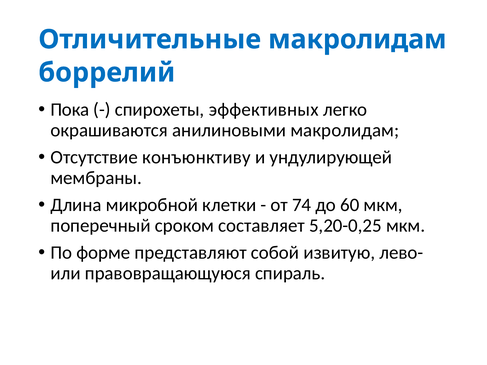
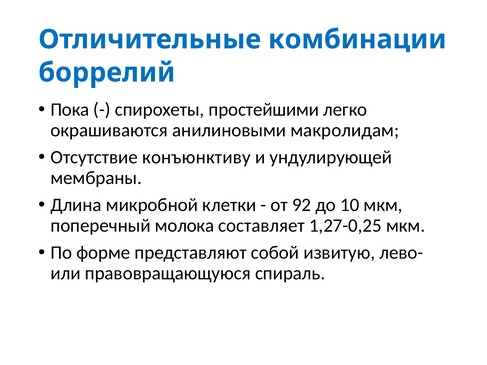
Отличительные макролидам: макролидам -> комбинации (357, 39)
эффективных: эффективных -> простейшими (264, 110)
74: 74 -> 92 (302, 205)
60: 60 -> 10 (350, 205)
сроком: сроком -> молока (185, 226)
5,20-0,25: 5,20-0,25 -> 1,27-0,25 (345, 226)
